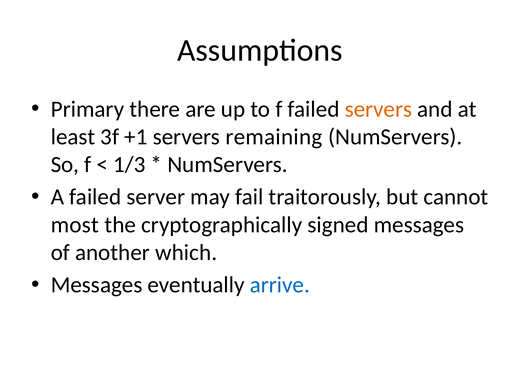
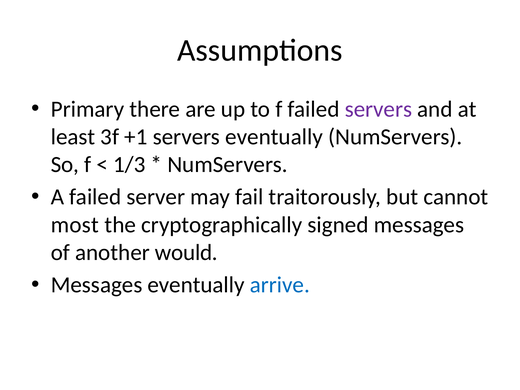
servers colour: orange -> purple (378, 109)
servers remaining: remaining -> eventually (274, 137)
which: which -> would (186, 253)
